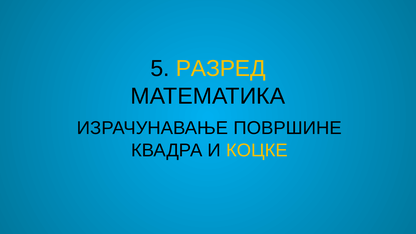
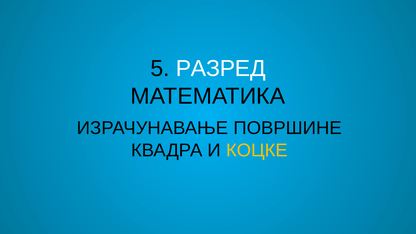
РАЗРЕД colour: yellow -> white (221, 68)
